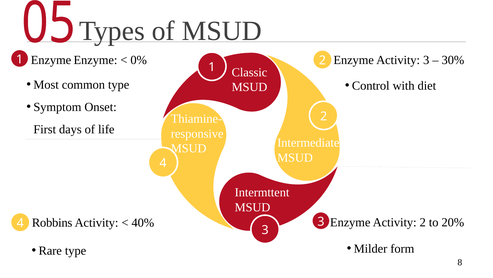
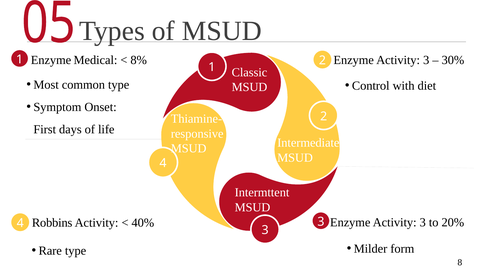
Enzyme Enzyme: Enzyme -> Medical (95, 60)
0%: 0% -> 8% (139, 60)
2: 2 -> 3 (423, 222)
